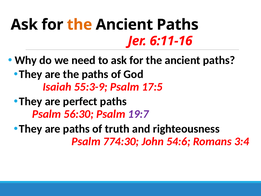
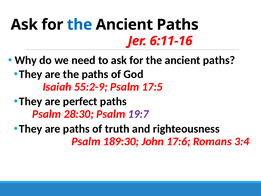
the colour: orange -> blue (80, 25)
55:3-9: 55:3-9 -> 55:2-9 (91, 87)
56:30: 56:30 -> 28:30 (79, 114)
774:30: 774:30 -> 189:30 (121, 141)
54:6: 54:6 -> 17:6 (178, 141)
